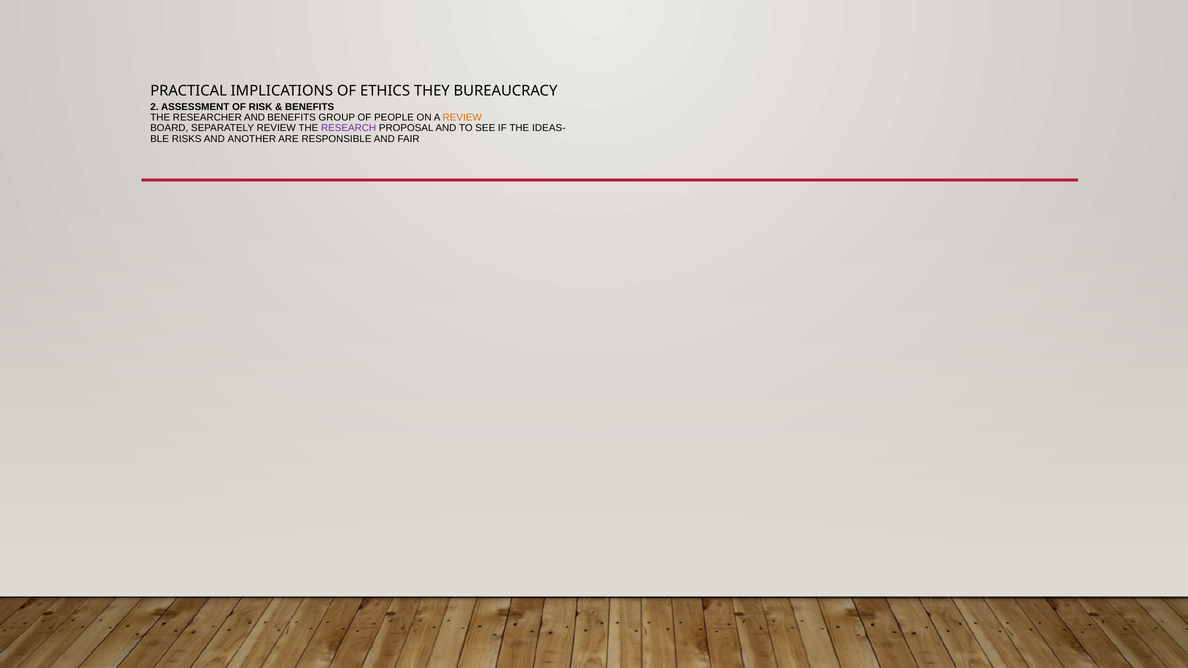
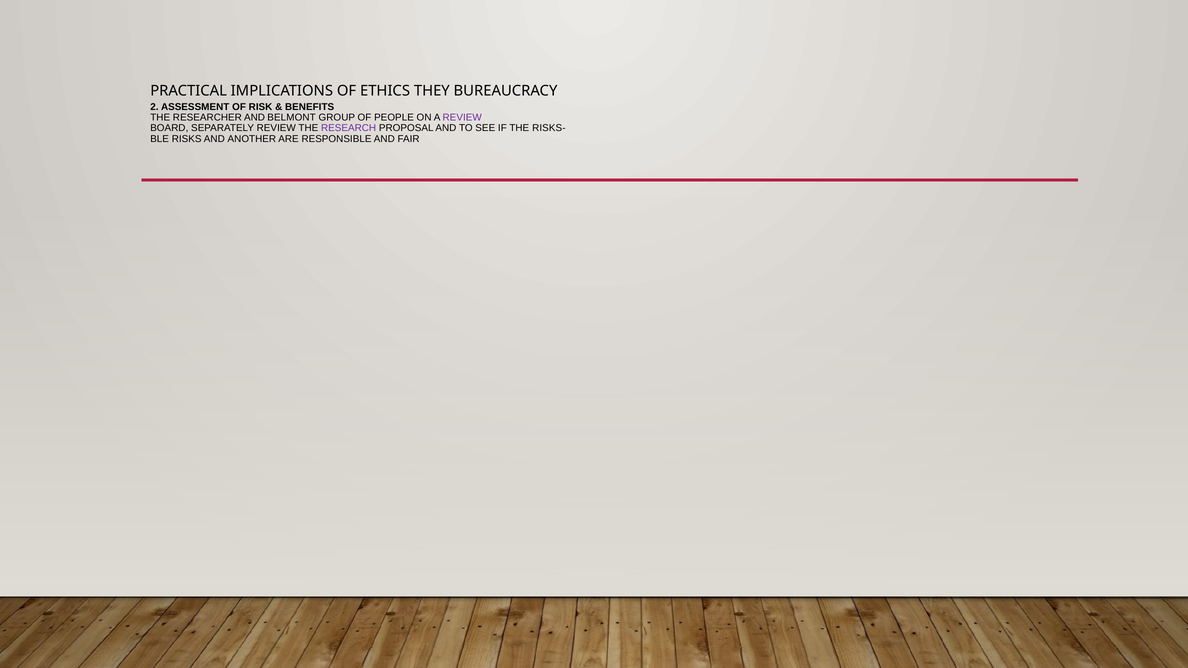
AND BENEFITS: BENEFITS -> BELMONT (292, 118)
REVIEW colour: orange -> purple (462, 118)
IDEAS-: IDEAS- -> RISKS- (549, 128)
